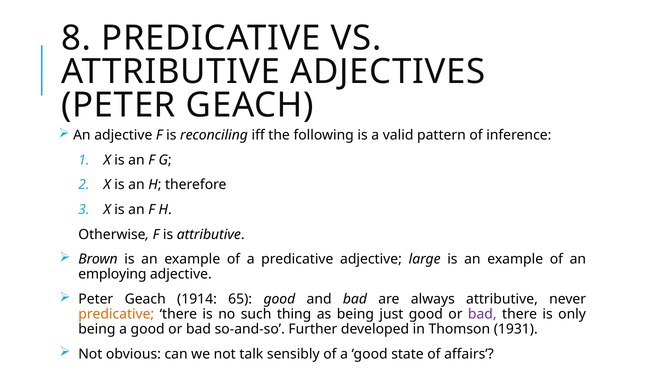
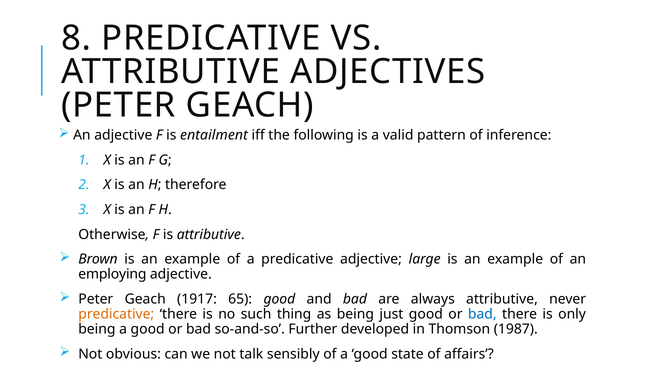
reconciling: reconciling -> entailment (214, 135)
1914: 1914 -> 1917 (197, 299)
bad colour: purple -> blue (482, 314)
1931: 1931 -> 1987 (516, 329)
